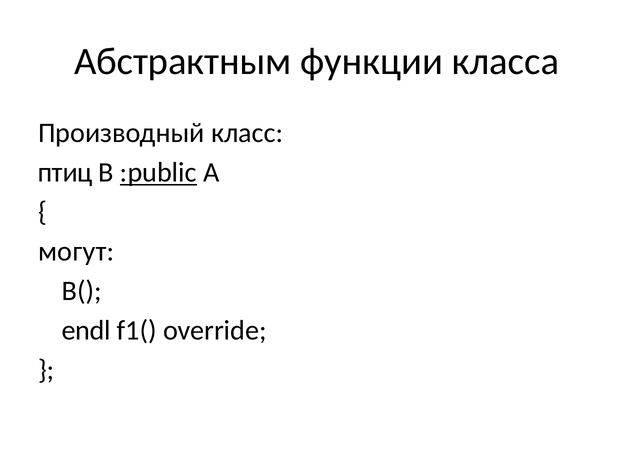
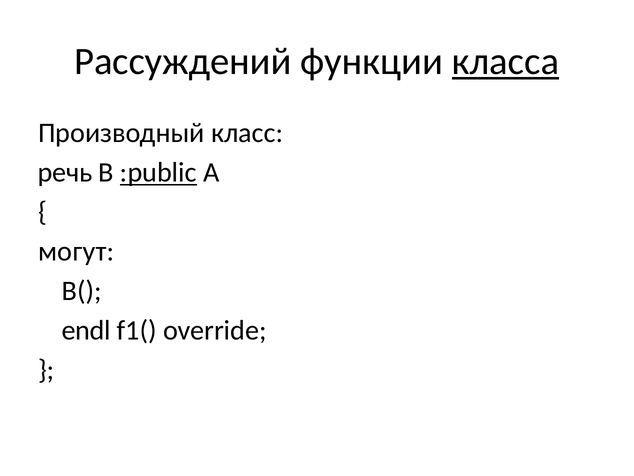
Абстрактным: Абстрактным -> Рассуждений (183, 61)
класса underline: none -> present (505, 61)
птиц: птиц -> речь (65, 172)
